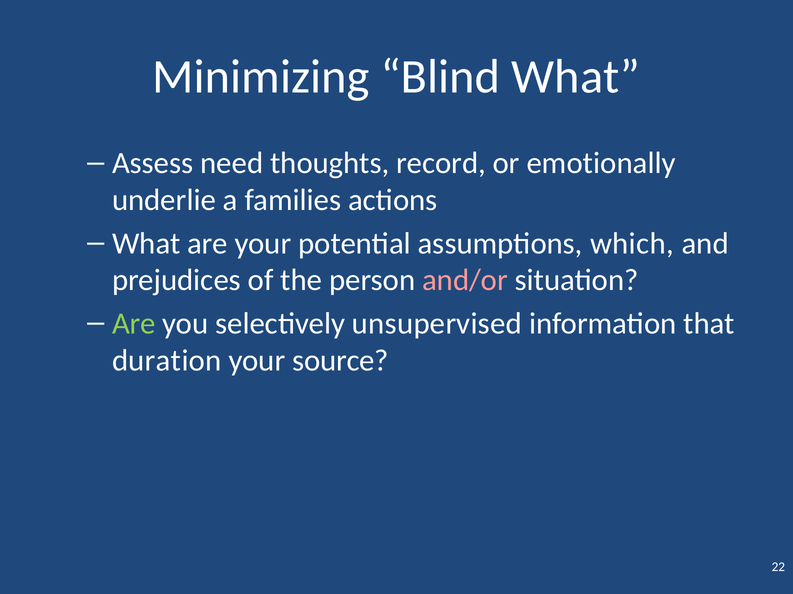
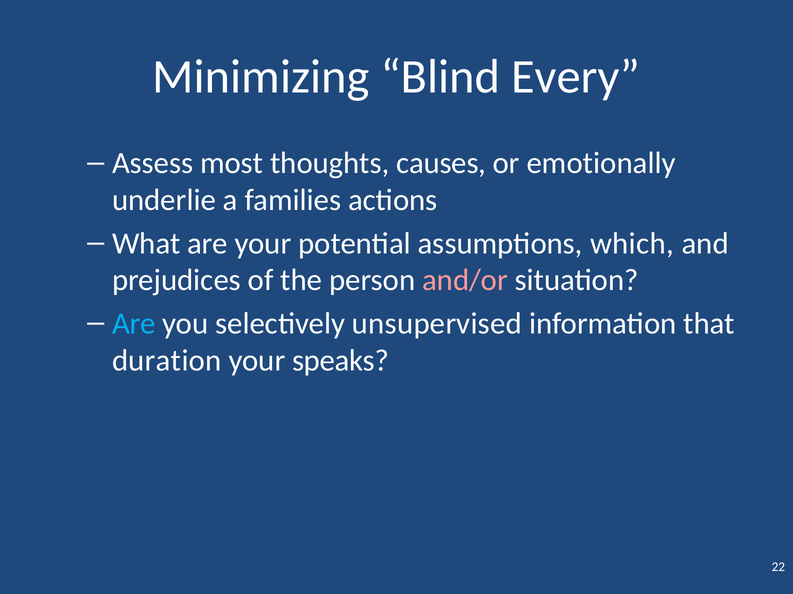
Blind What: What -> Every (576, 77)
need: need -> most (232, 163)
record: record -> causes (441, 163)
Are colour: light green -> light blue (134, 324)
source: source -> speaks (341, 361)
